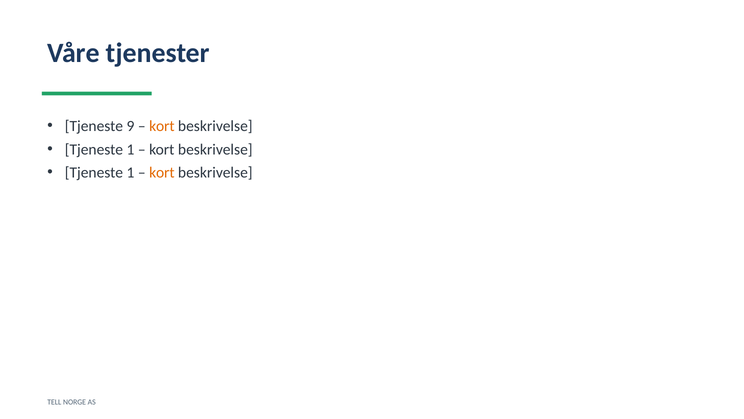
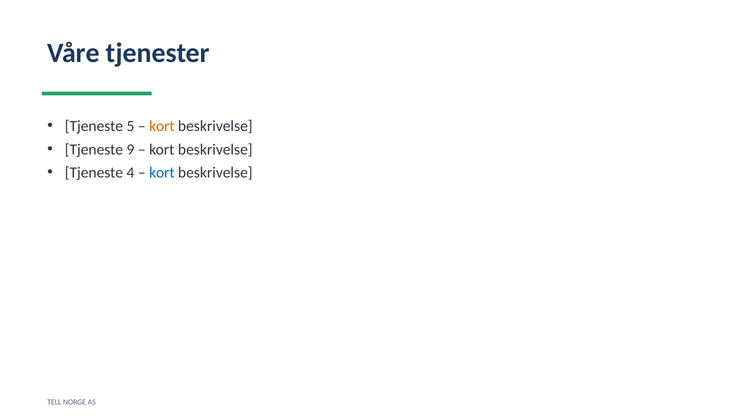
9: 9 -> 5 (130, 126)
1: 1 -> 9 (130, 149)
1: 1 -> 4 (130, 173)
kort colour: orange -> blue (162, 173)
